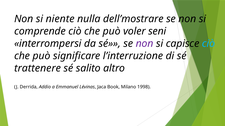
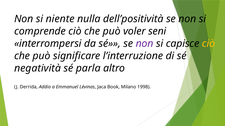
dell’mostrare: dell’mostrare -> dell’positività (133, 19)
ciò colour: light blue -> yellow (209, 44)
trattenere: trattenere -> negatività (38, 68)
salito: salito -> parla (88, 68)
